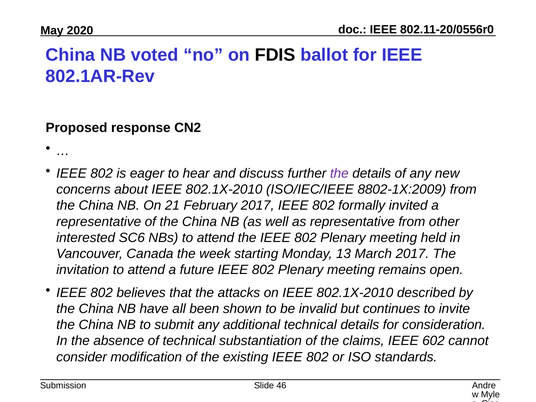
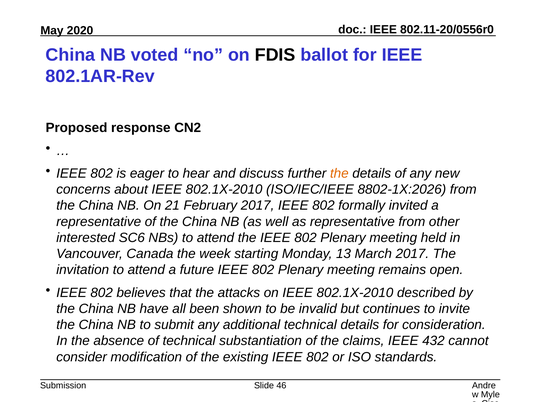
the colour: purple -> orange (339, 173)
8802-1X:2009: 8802-1X:2009 -> 8802-1X:2026 (402, 189)
602: 602 -> 432 (433, 341)
